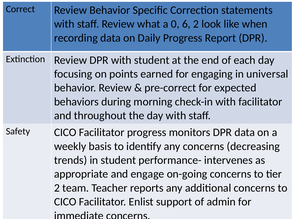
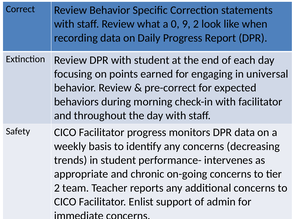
6: 6 -> 9 (186, 24)
engage: engage -> chronic (148, 174)
